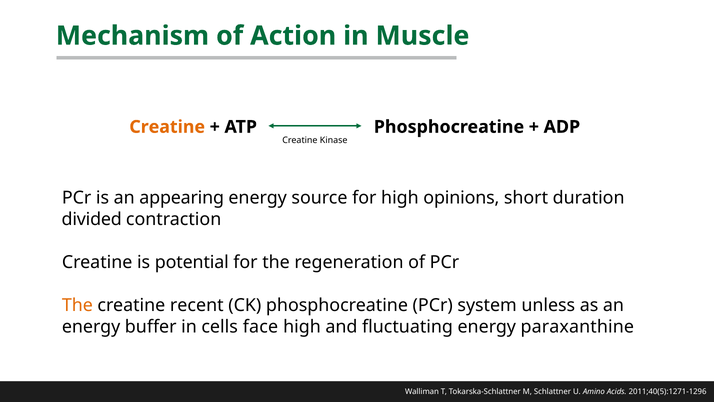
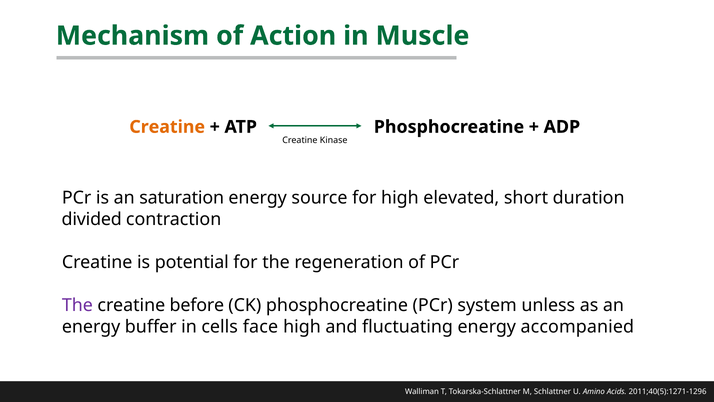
appearing: appearing -> saturation (182, 198)
opinions: opinions -> elevated (461, 198)
The colour: orange -> purple (77, 305)
recent: recent -> before (197, 305)
paraxanthine: paraxanthine -> accompanied (577, 326)
